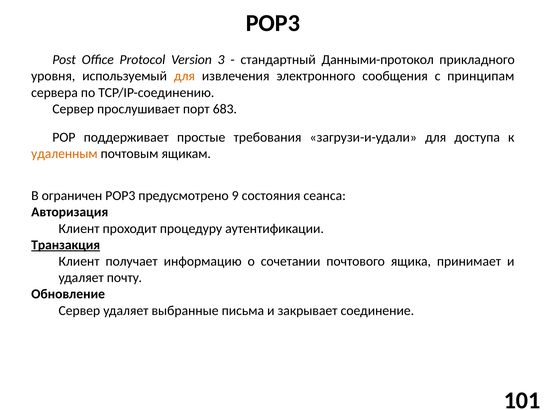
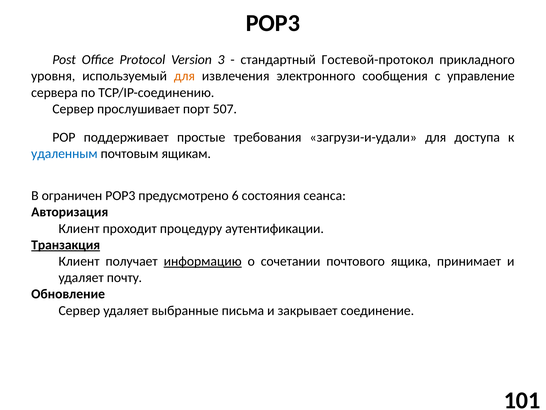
Данными-протокол: Данными-протокол -> Гостевой-протокол (378, 60)
принципам: принципам -> управление (481, 76)
683: 683 -> 507 (225, 109)
удаленным colour: orange -> blue (64, 153)
9: 9 -> 6 (235, 195)
информацию underline: none -> present (203, 261)
